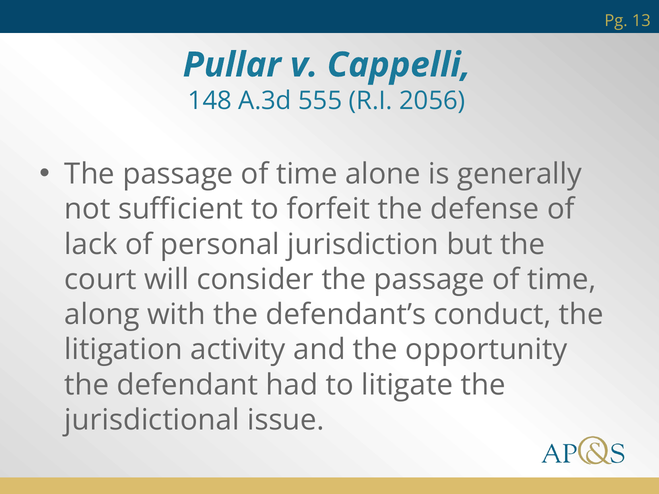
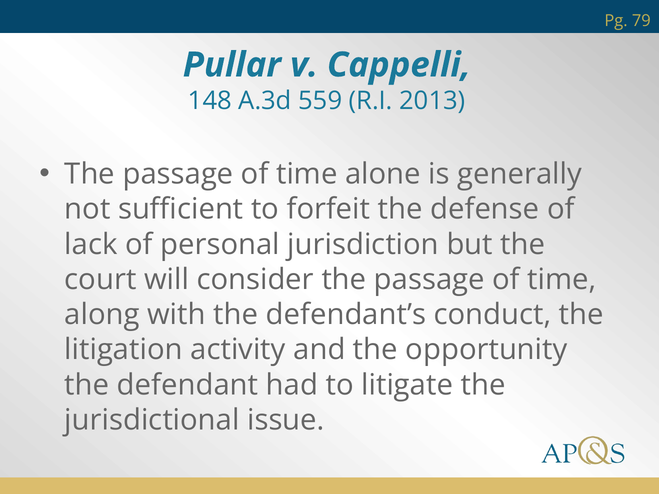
13: 13 -> 79 (641, 21)
555: 555 -> 559 (320, 101)
2056: 2056 -> 2013 (432, 101)
